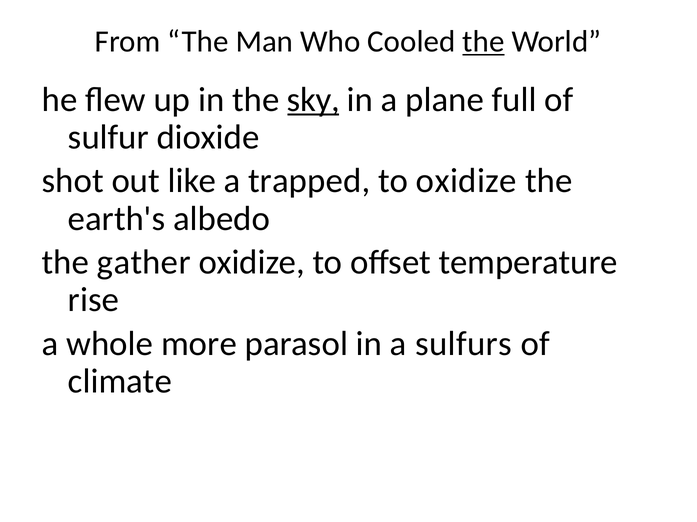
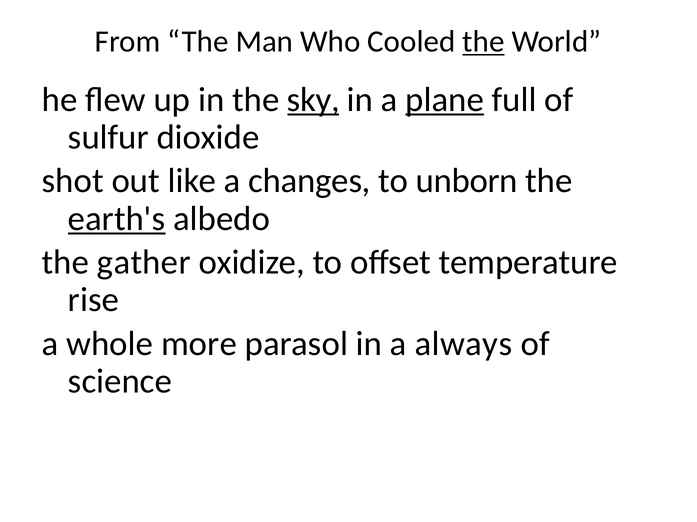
plane underline: none -> present (445, 100)
trapped: trapped -> changes (309, 181)
to oxidize: oxidize -> unborn (467, 181)
earth's underline: none -> present (117, 219)
sulfurs: sulfurs -> always (463, 344)
climate: climate -> science (120, 382)
